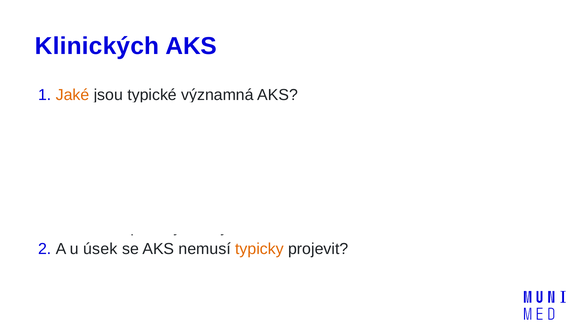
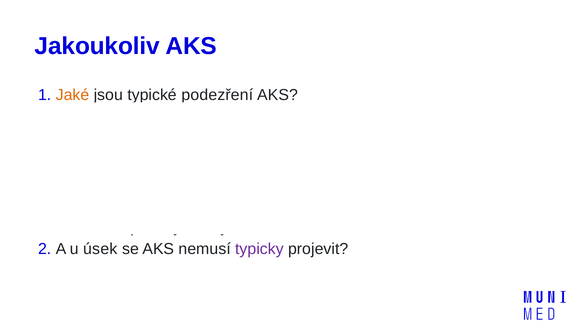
Klinických: Klinických -> Jakoukoliv (97, 46)
významná: významná -> podezření (217, 95)
typicky colour: orange -> purple (259, 249)
